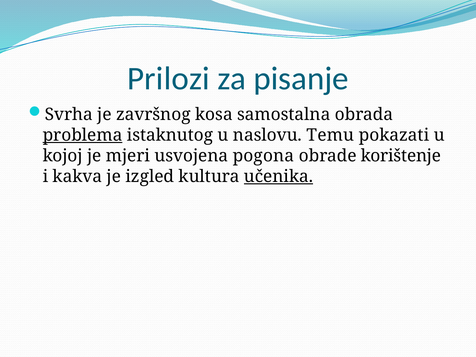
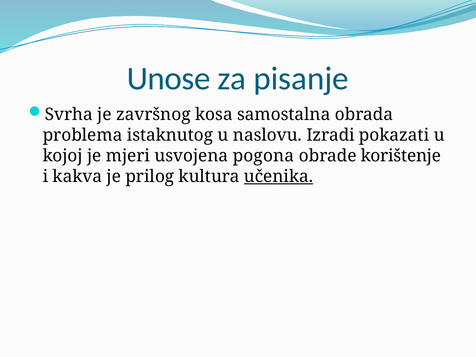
Prilozi: Prilozi -> Unose (169, 79)
problema underline: present -> none (83, 135)
Temu: Temu -> Izradi (331, 135)
izgled: izgled -> prilog (150, 176)
